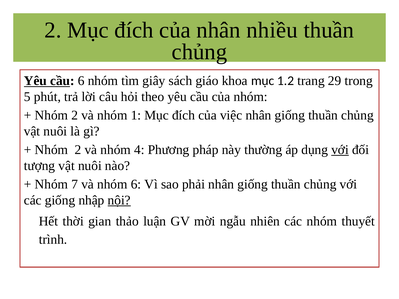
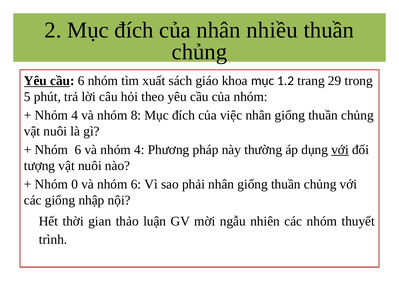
giây: giây -> xuất (154, 81)
2: 2 -> 4 (75, 115)
1: 1 -> 8 (136, 115)
2: 2 -> 6 (78, 150)
7: 7 -> 0 (75, 184)
nội underline: present -> none (119, 200)
